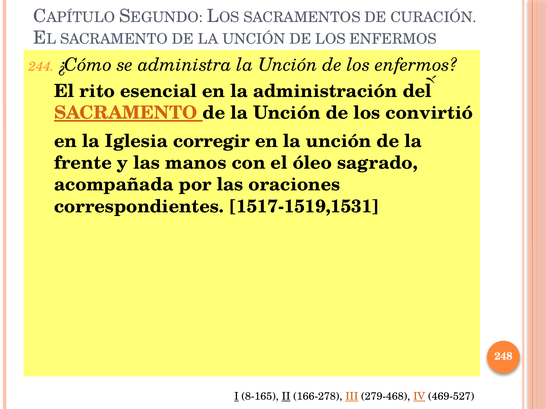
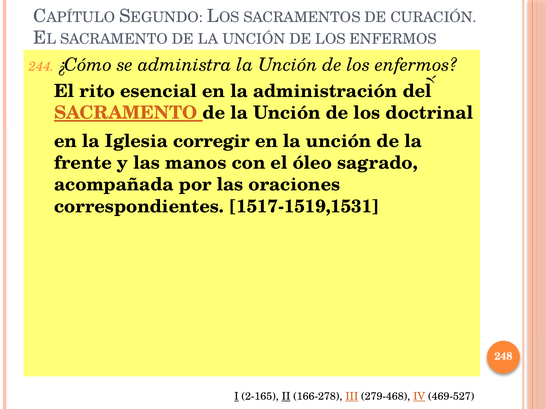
convirtió: convirtió -> doctrinal (429, 113)
8-165: 8-165 -> 2-165 (260, 397)
